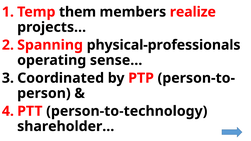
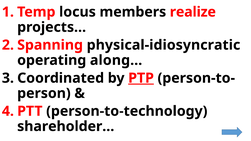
them: them -> locus (77, 12)
physical-professionals: physical-professionals -> physical-idiosyncratic (163, 45)
sense…: sense… -> along… (116, 60)
PTP underline: none -> present (141, 78)
